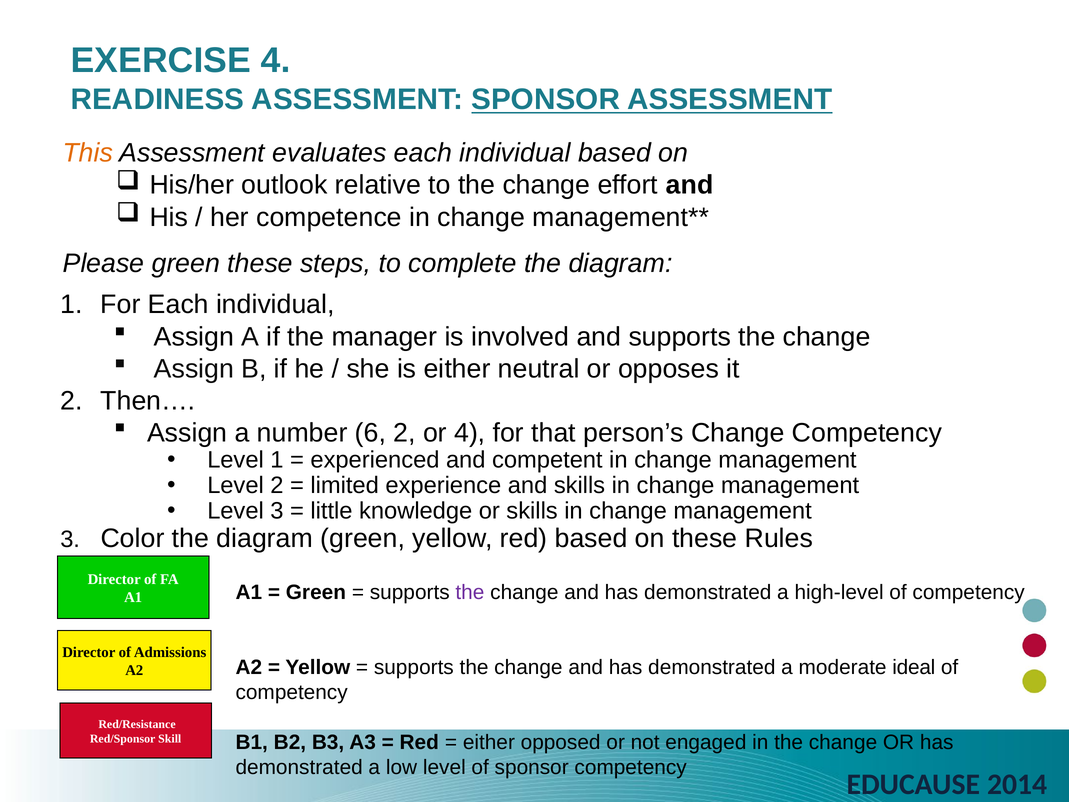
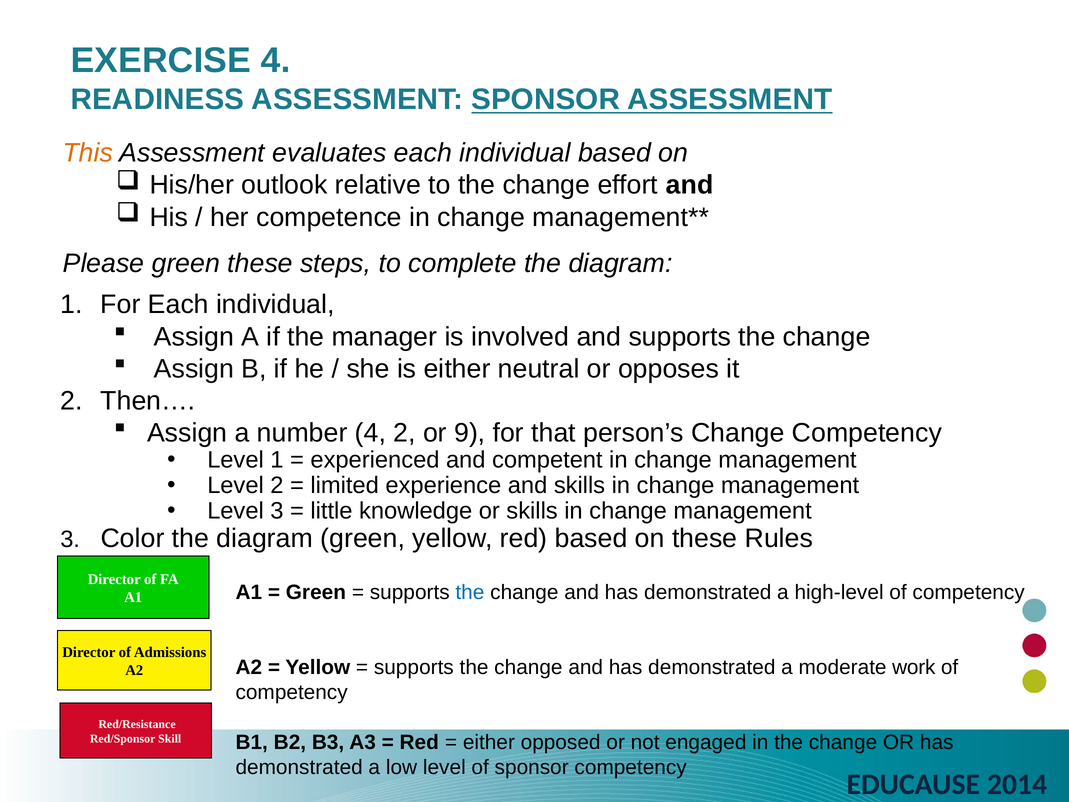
number 6: 6 -> 4 (370, 433)
or 4: 4 -> 9 (470, 433)
the colour: purple -> blue (470, 592)
ideal: ideal -> work (914, 667)
